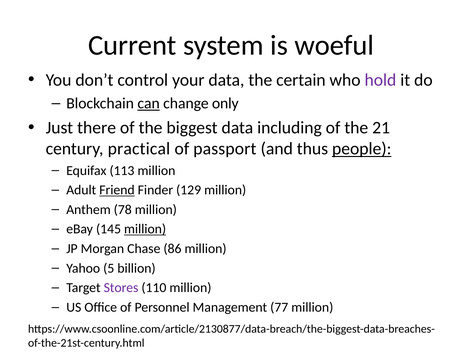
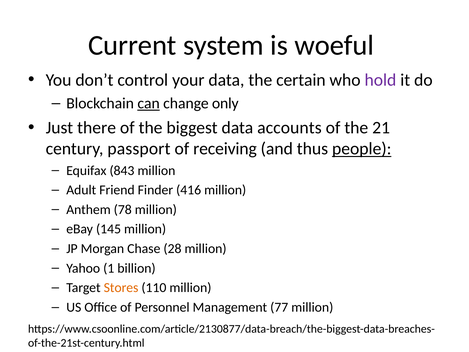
including: including -> accounts (289, 128)
practical: practical -> passport (139, 149)
passport: passport -> receiving (225, 149)
113: 113 -> 843 (122, 170)
Friend underline: present -> none (117, 190)
129: 129 -> 416 (189, 190)
million underline: present -> none (145, 229)
86: 86 -> 28 (172, 249)
5: 5 -> 1 (109, 268)
Stores colour: purple -> orange (121, 288)
